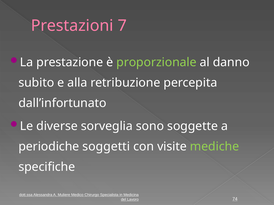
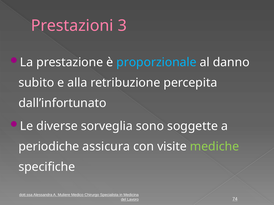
7: 7 -> 3 (122, 26)
proporzionale colour: light green -> light blue (156, 62)
soggetti: soggetti -> assicura (106, 147)
